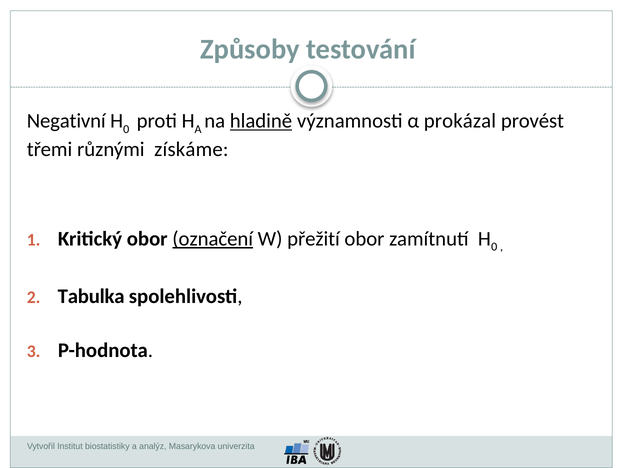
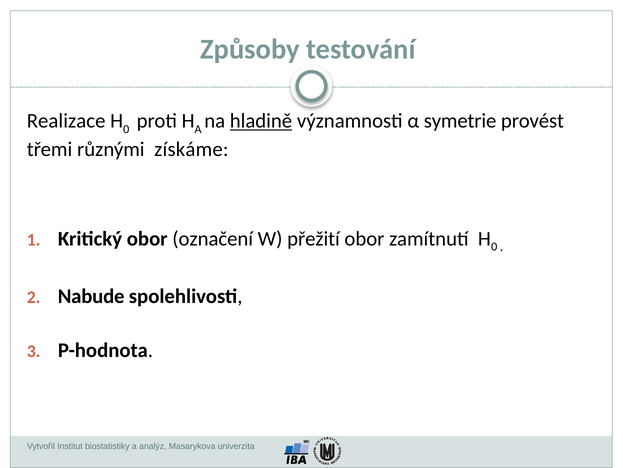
Negativní: Negativní -> Realizace (66, 121)
prokázal: prokázal -> symetrie (460, 121)
označení underline: present -> none (213, 238)
Tabulka: Tabulka -> Nabude (91, 296)
